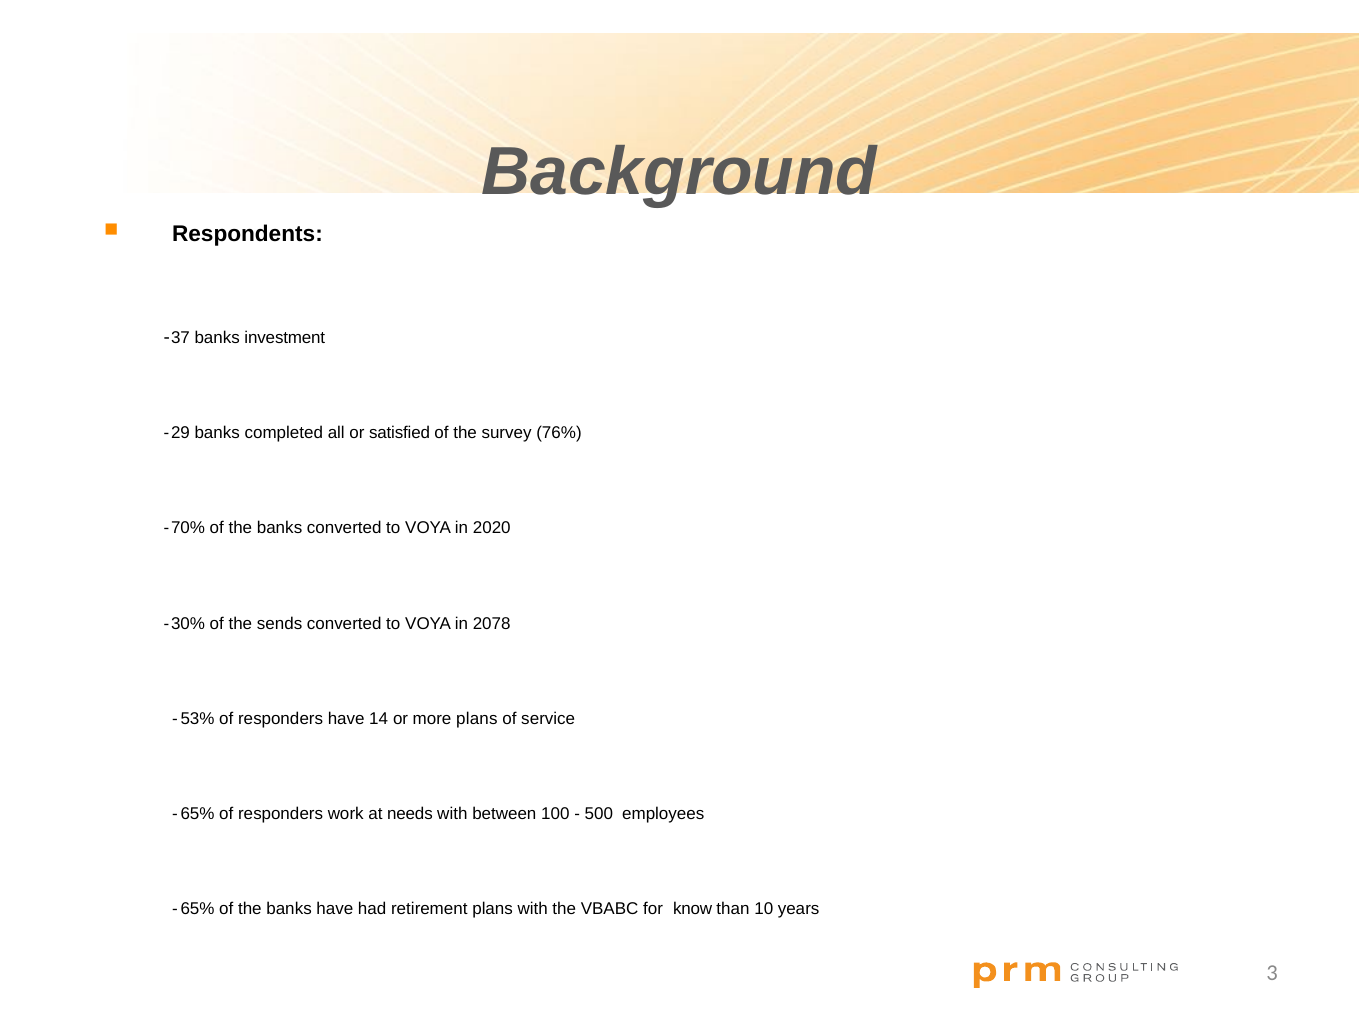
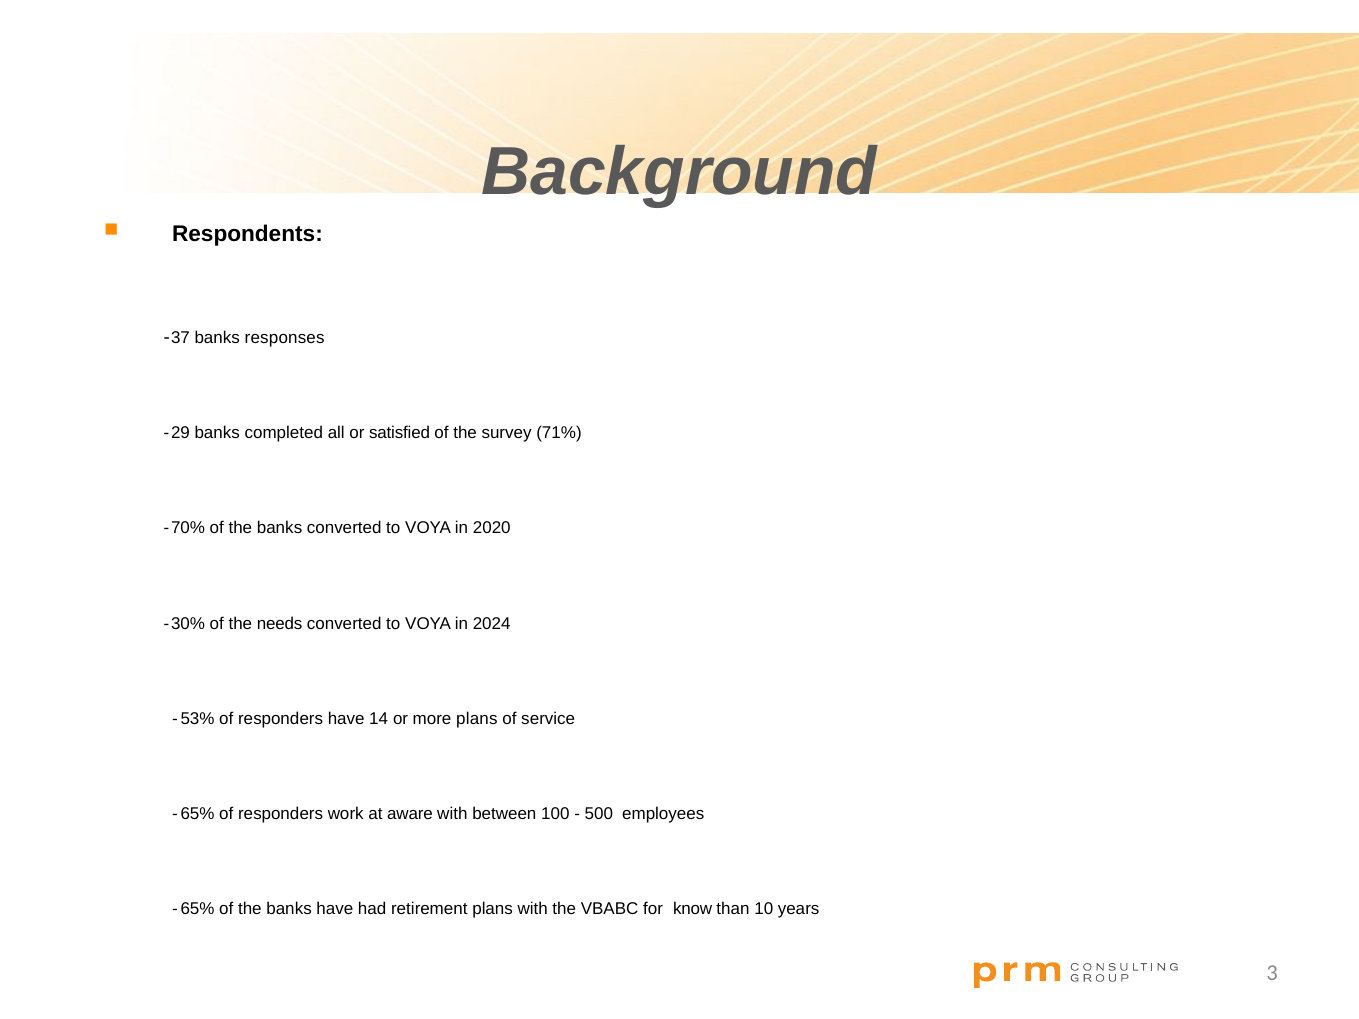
investment: investment -> responses (285, 338)
76%: 76% -> 71% (559, 433)
sends: sends -> needs (280, 624)
2078: 2078 -> 2024 (492, 624)
needs: needs -> aware (410, 814)
